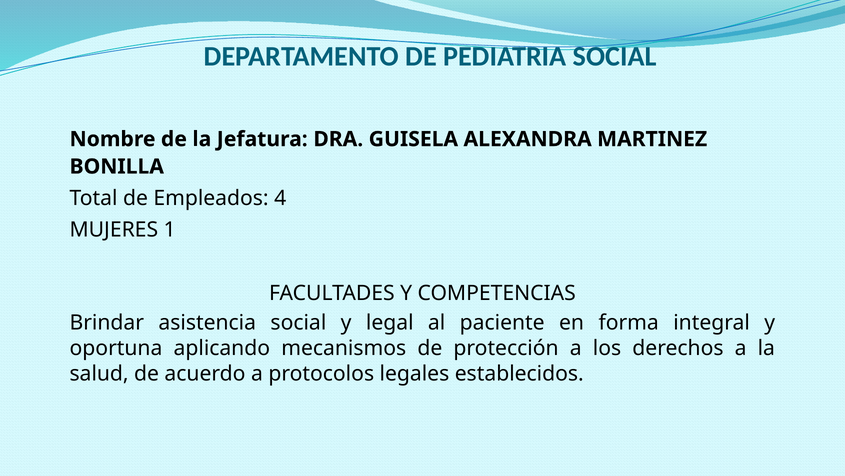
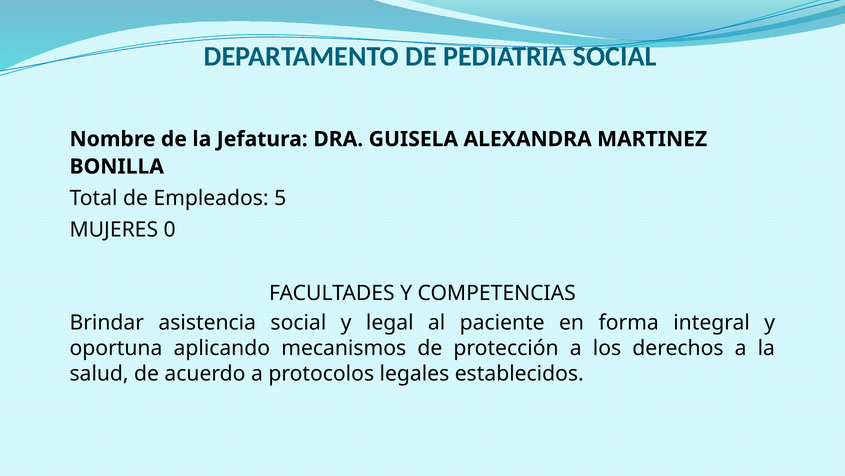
4: 4 -> 5 (280, 198)
1: 1 -> 0 (170, 230)
